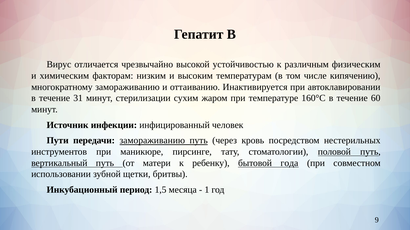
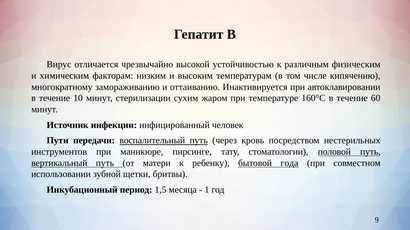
31: 31 -> 10 (78, 99)
передачи замораживанию: замораживанию -> воспалительный (152, 141)
